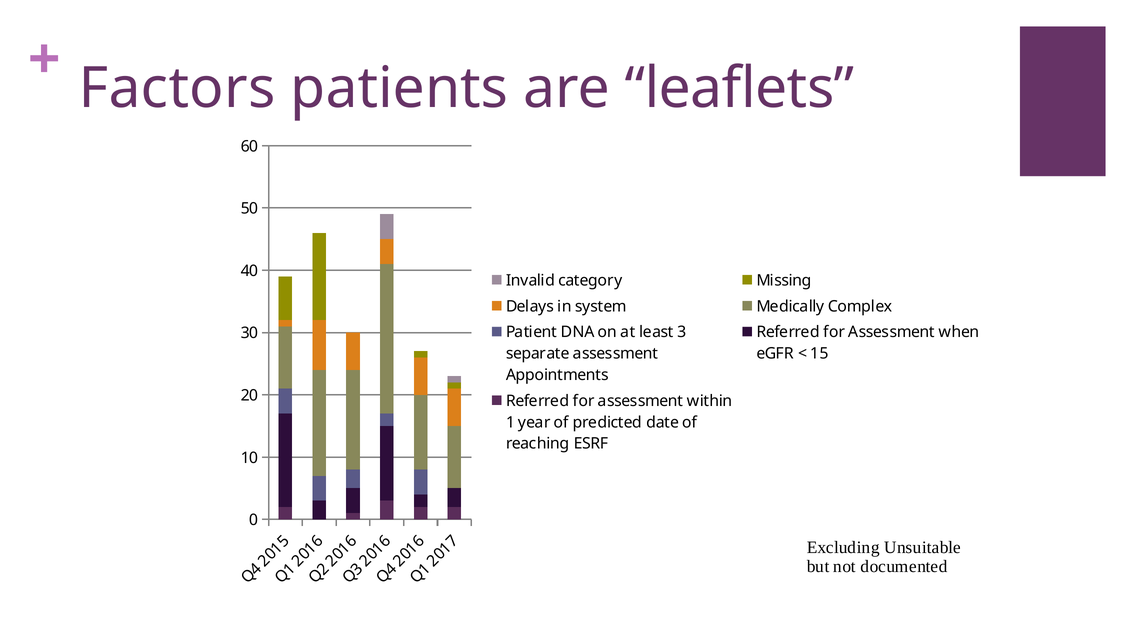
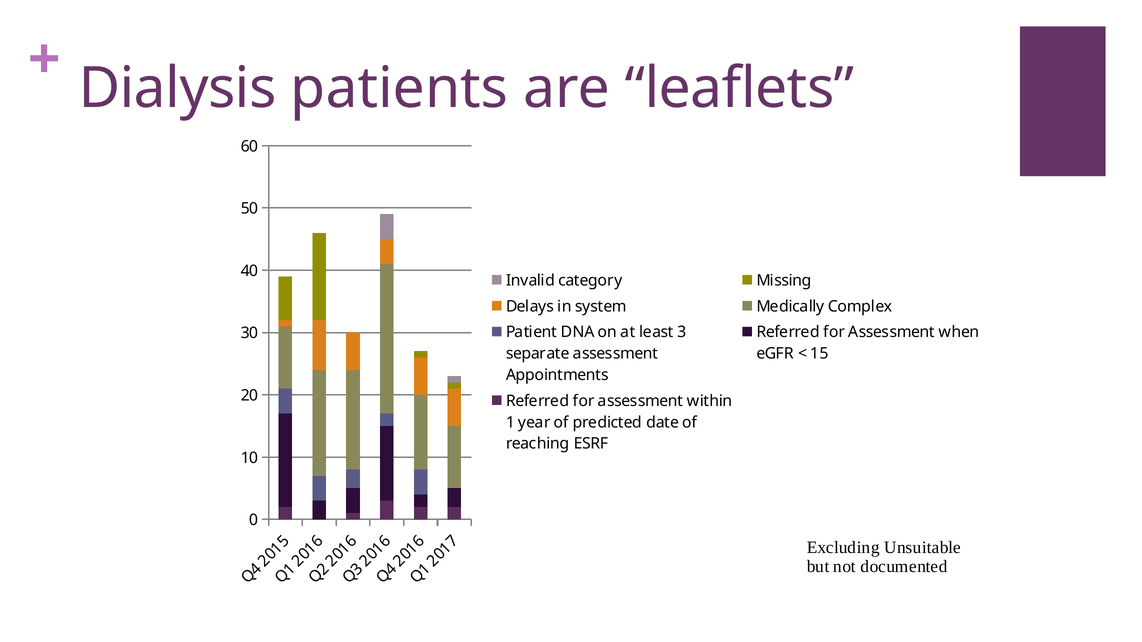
Factors: Factors -> Dialysis (177, 89)
